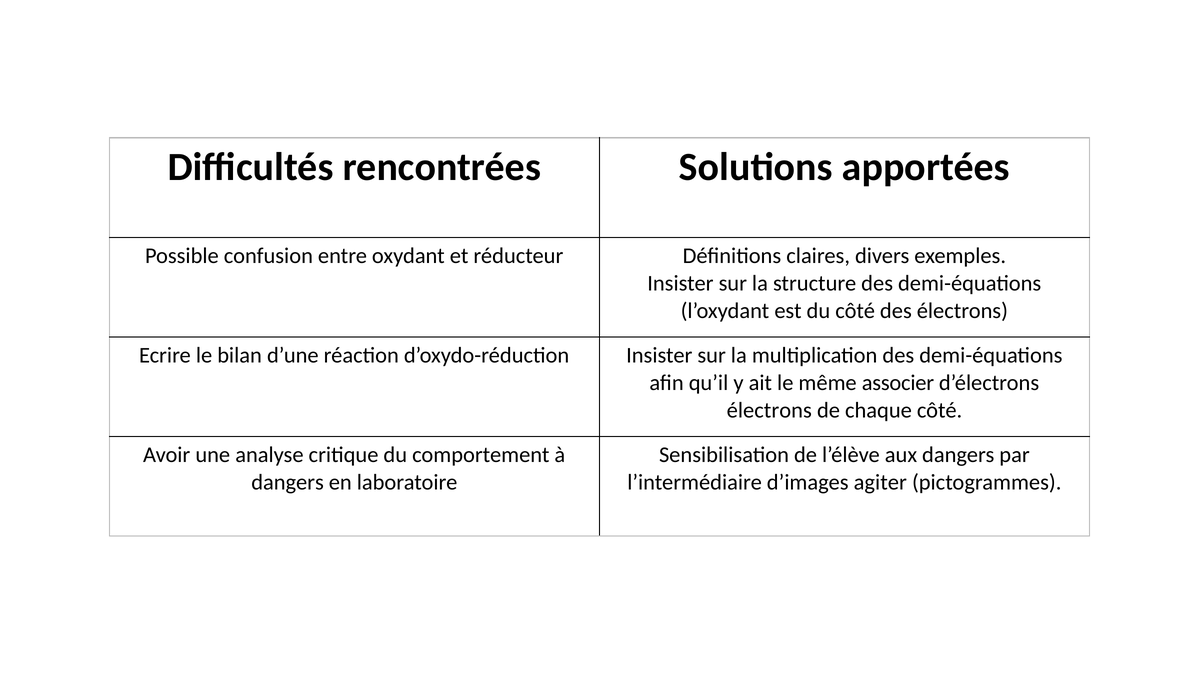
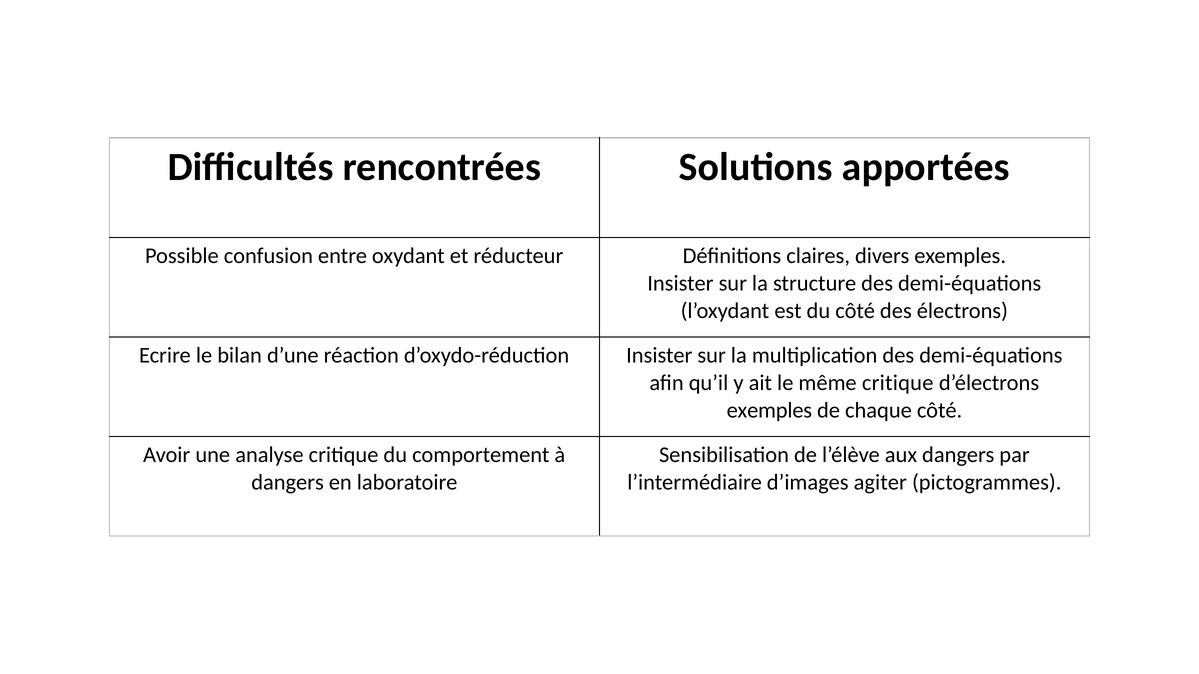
même associer: associer -> critique (898, 383)
électrons: électrons -> exemples (769, 411)
